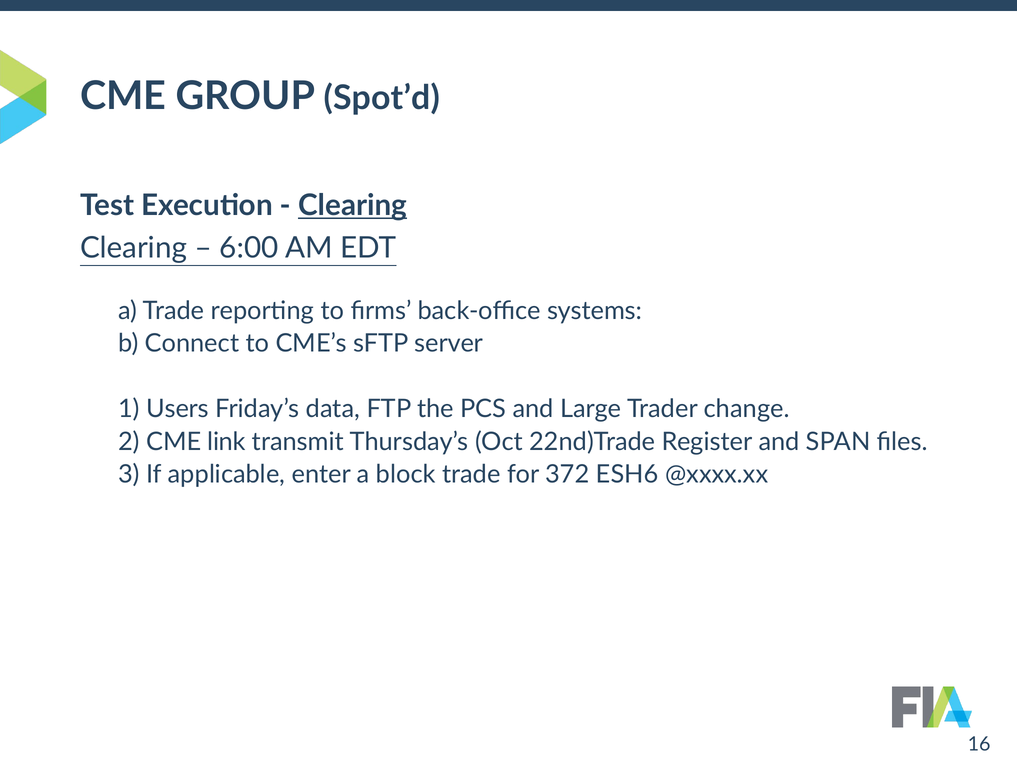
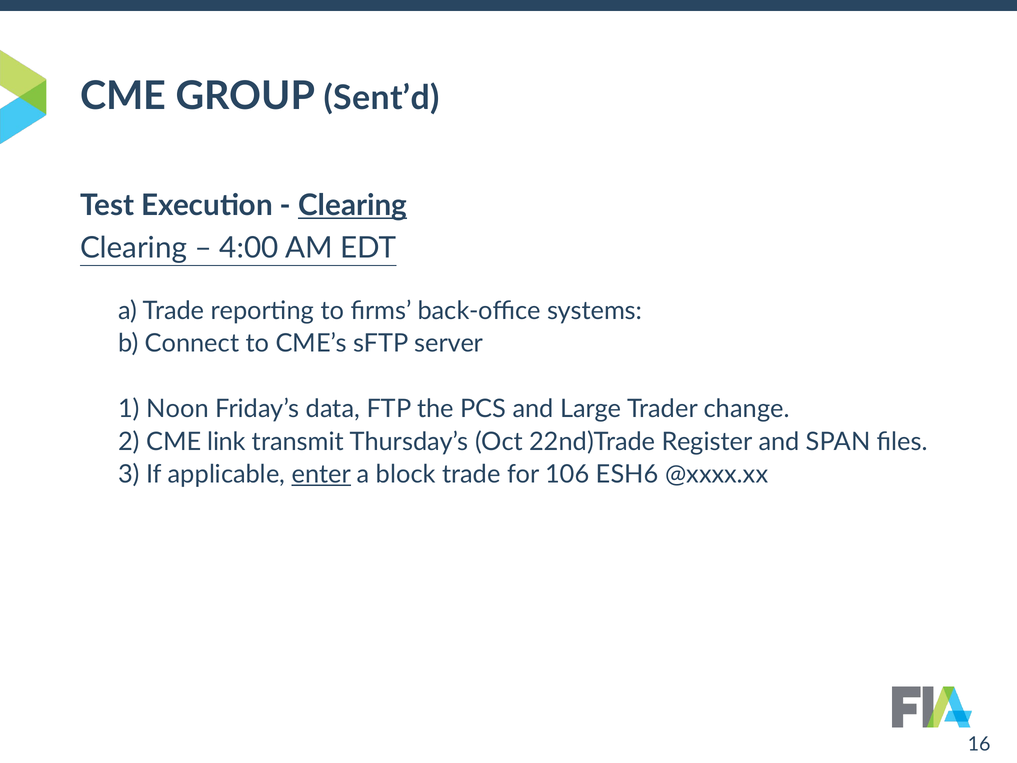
Spot’d: Spot’d -> Sent’d (382, 98)
6:00: 6:00 -> 4:00 (249, 248)
Users: Users -> Noon (177, 409)
enter underline: none -> present (321, 474)
372: 372 -> 106 (567, 474)
